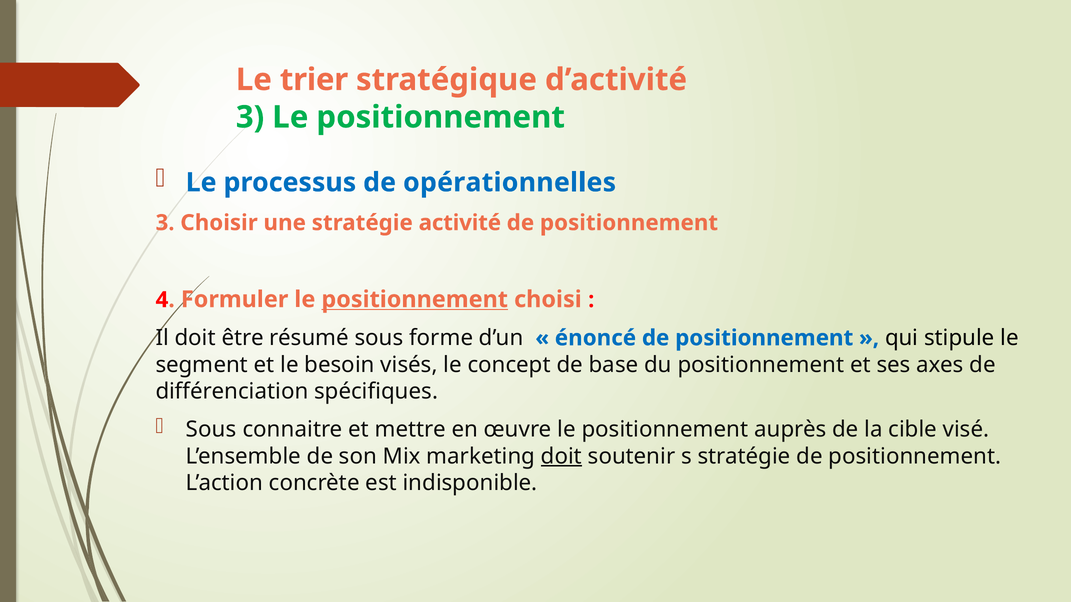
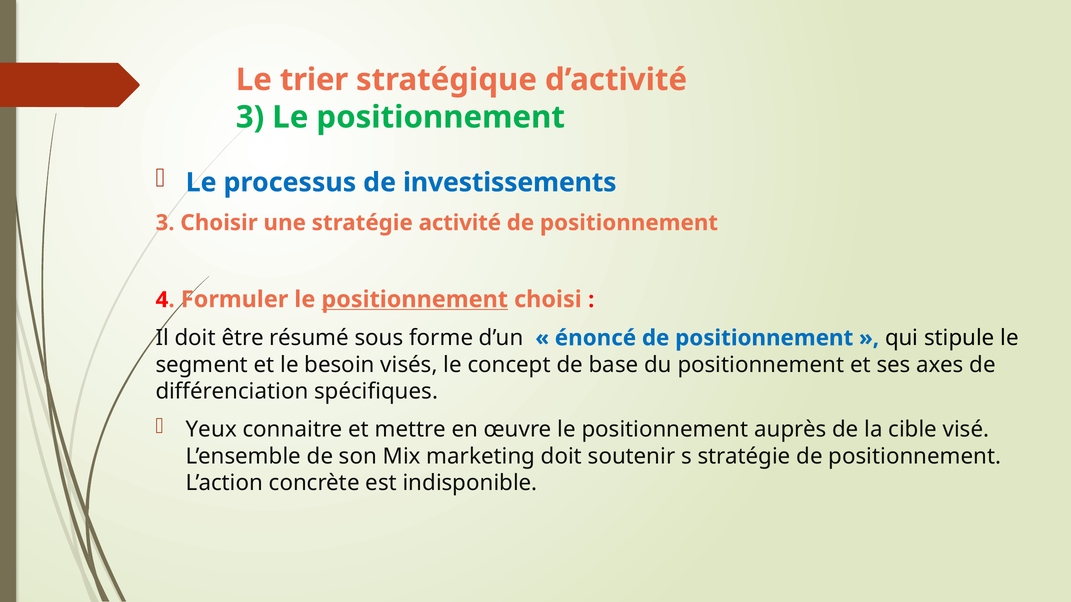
opérationnelles: opérationnelles -> investissements (510, 183)
Sous: Sous -> Yeux (211, 430)
doit underline: present -> none (561, 457)
